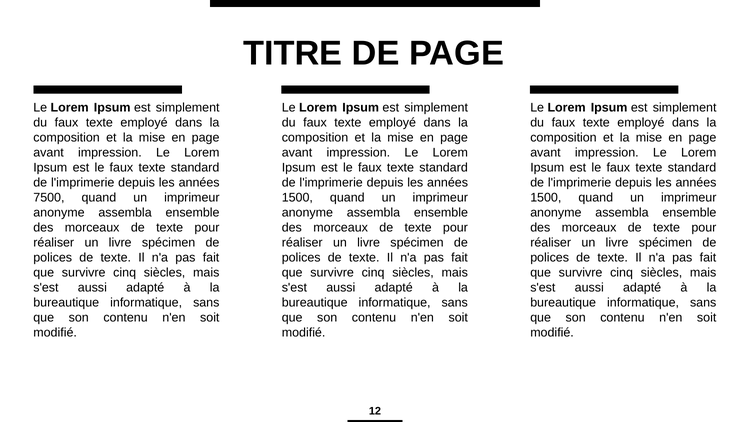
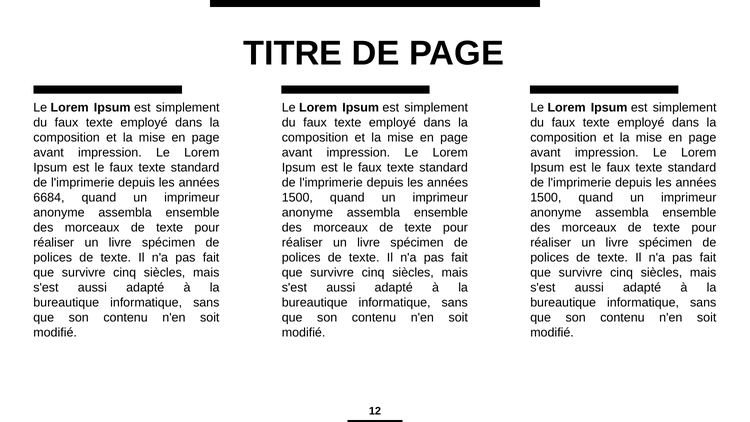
7500: 7500 -> 6684 (49, 198)
